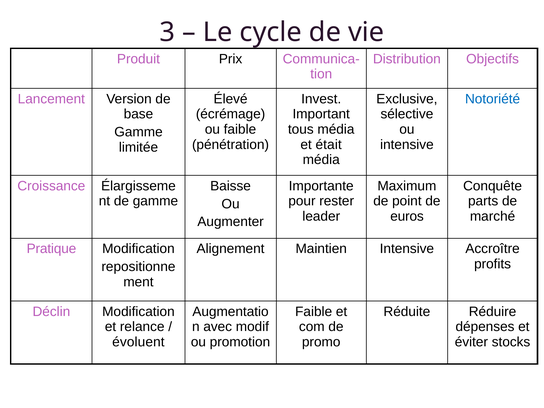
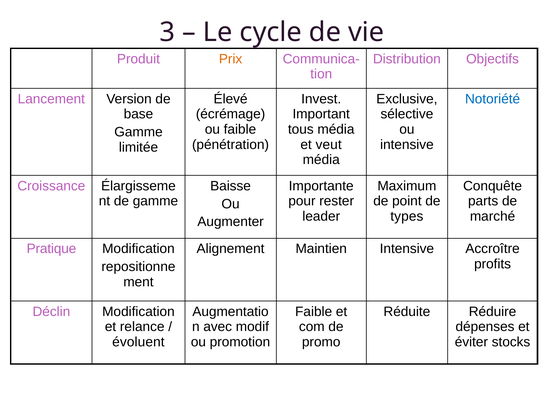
Prix colour: black -> orange (231, 59)
était: était -> veut (329, 145)
euros: euros -> types (407, 216)
